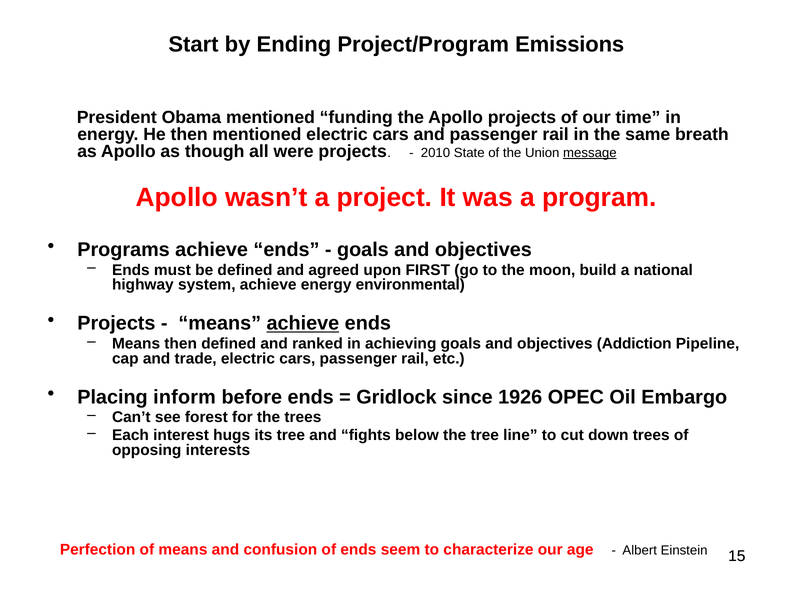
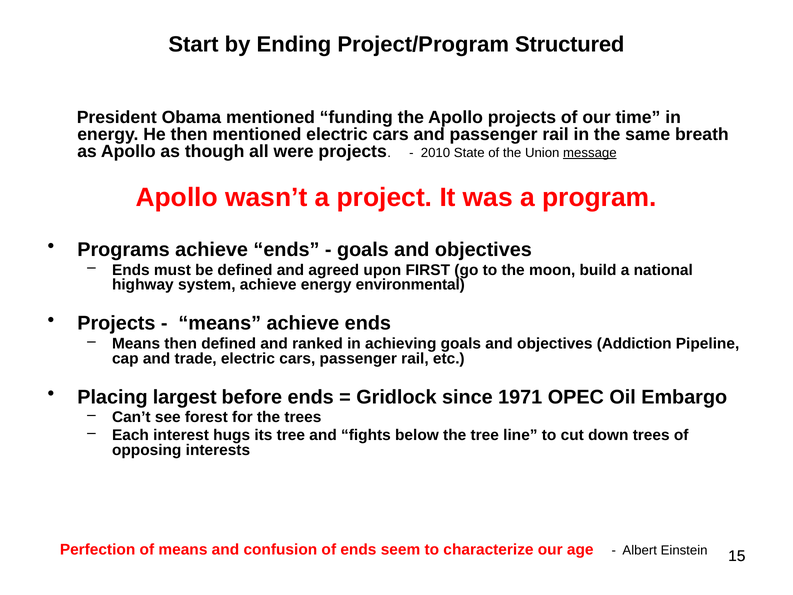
Emissions: Emissions -> Structured (570, 44)
achieve underline: present -> none (303, 323)
inform: inform -> largest (185, 397)
1926: 1926 -> 1971 (520, 397)
